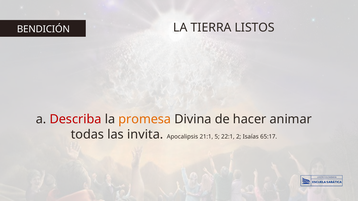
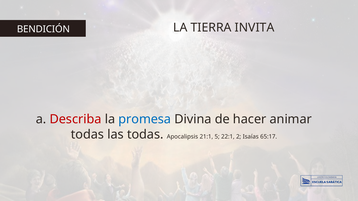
LISTOS: LISTOS -> INVITA (255, 28)
promesa colour: orange -> blue (145, 120)
las invita: invita -> todas (145, 135)
